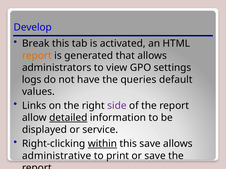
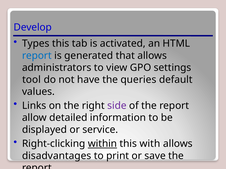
Break: Break -> Types (36, 44)
report colour: orange -> blue (37, 56)
logs: logs -> tool (32, 80)
detailed underline: present -> none (68, 118)
this save: save -> with (150, 144)
administrative: administrative -> disadvantages (57, 156)
